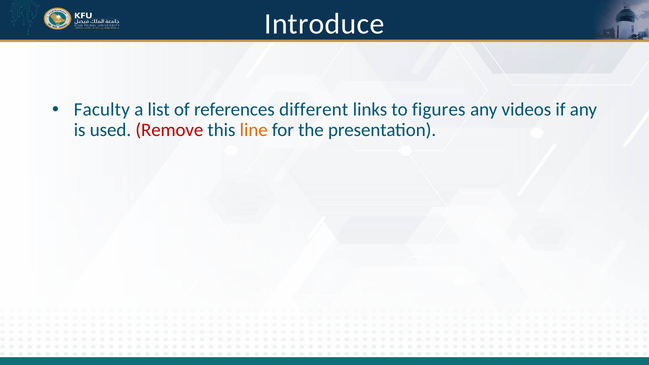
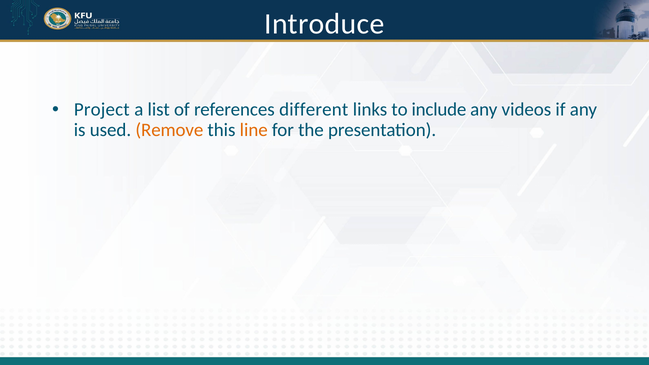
Faculty: Faculty -> Project (102, 110)
figures: figures -> include (439, 110)
Remove colour: red -> orange (169, 130)
